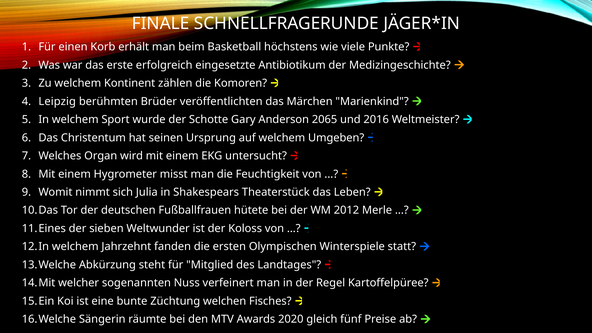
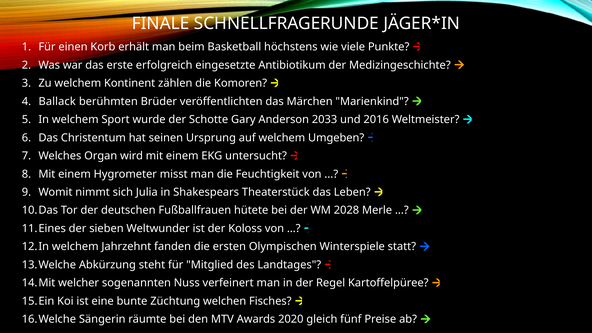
Leipzig: Leipzig -> Ballack (57, 101)
2065: 2065 -> 2033 (325, 120)
2012: 2012 -> 2028 (346, 210)
